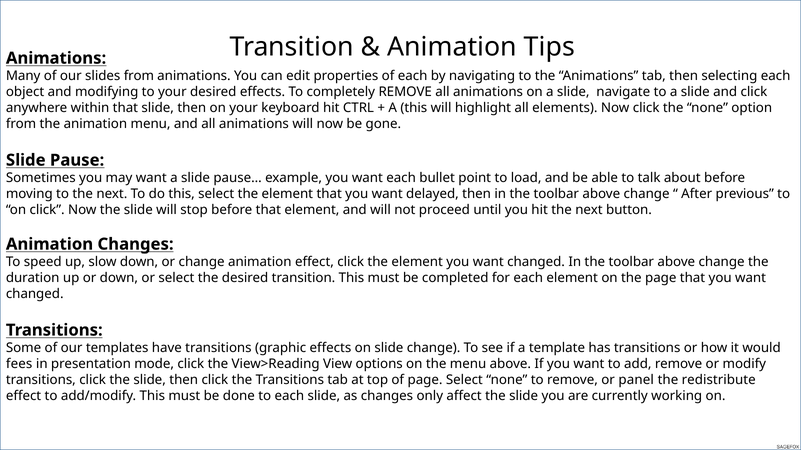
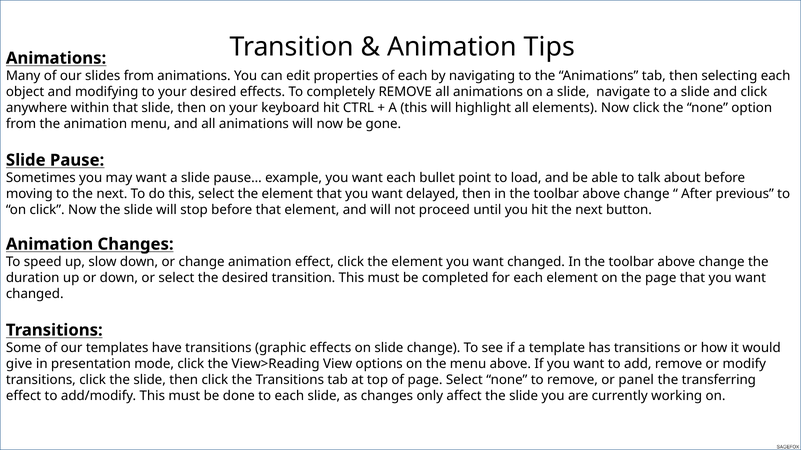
fees: fees -> give (19, 364)
redistribute: redistribute -> transferring (719, 380)
